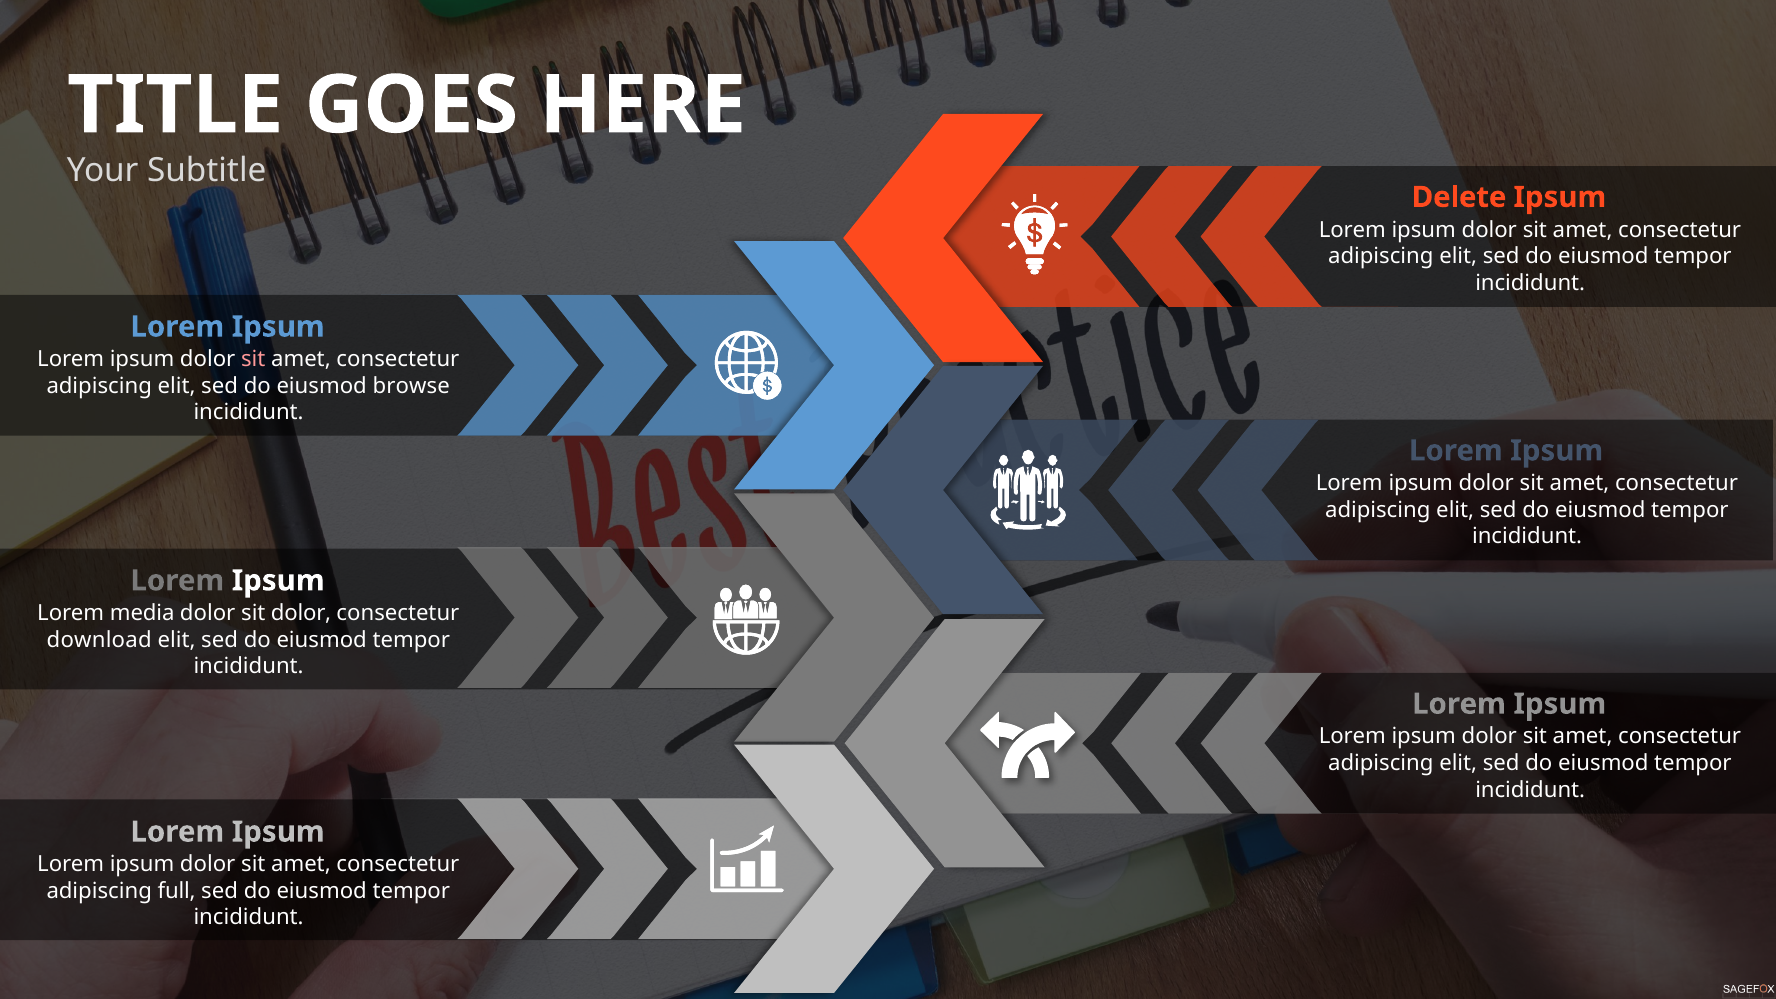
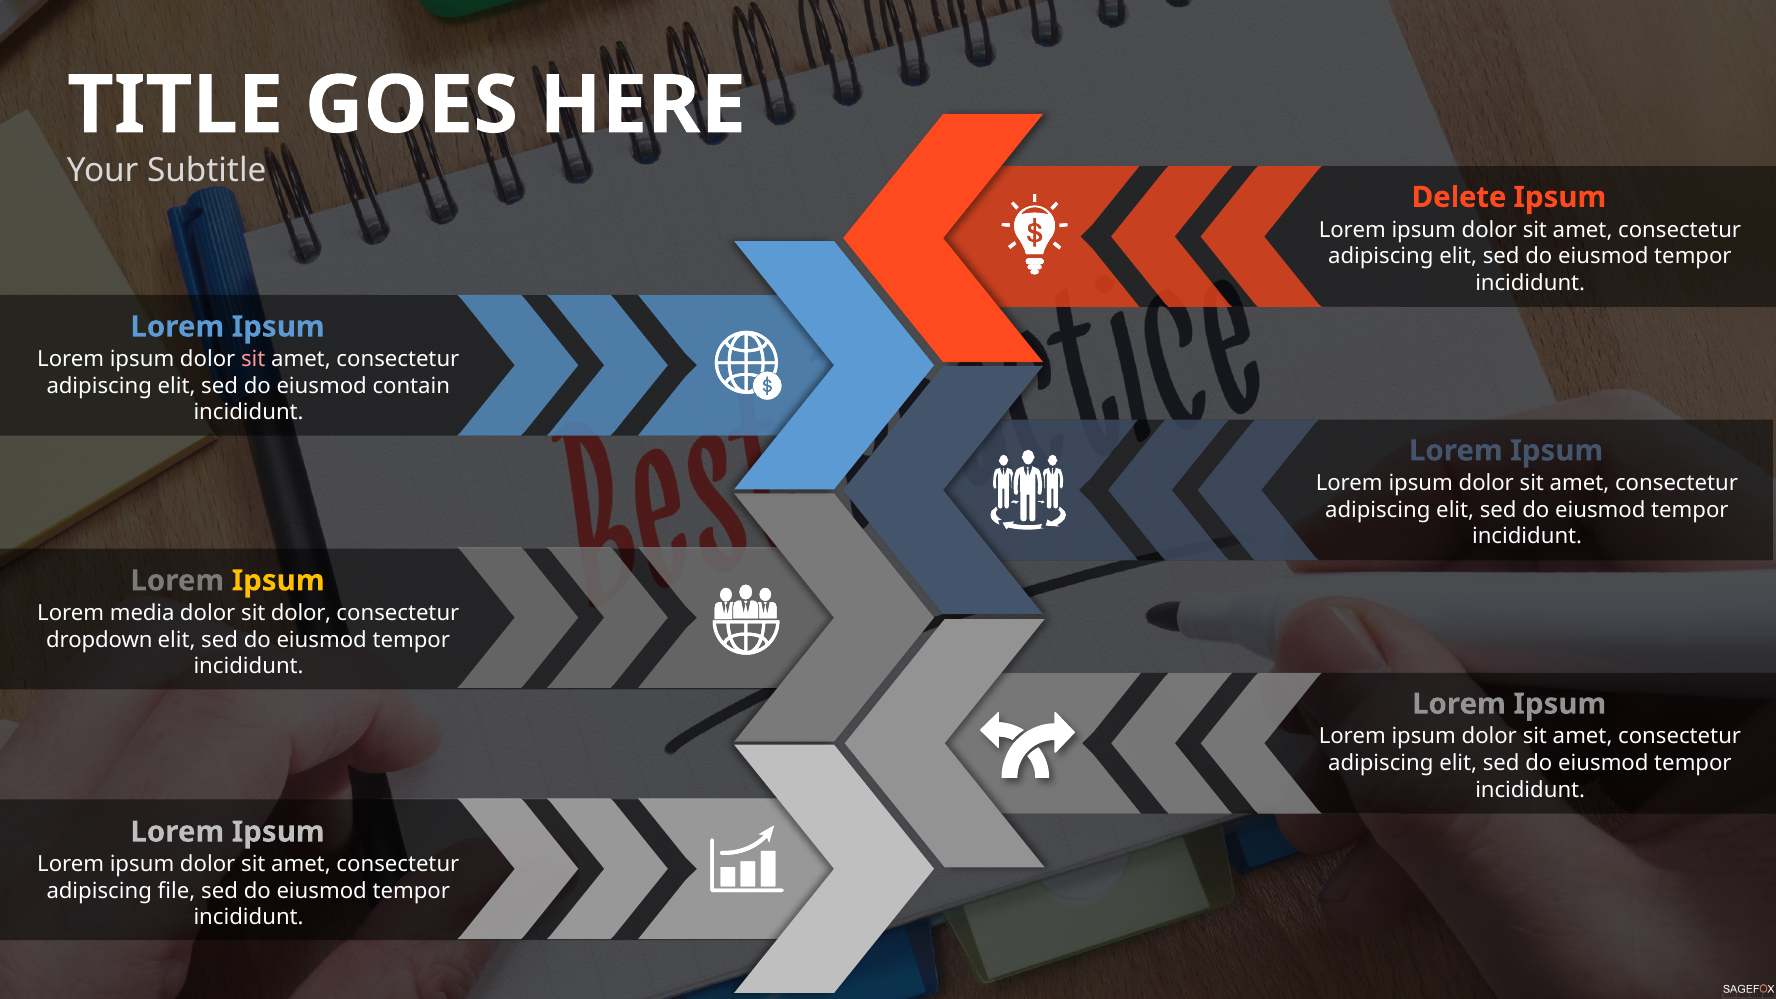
browse: browse -> contain (411, 386)
Ipsum colour: white -> yellow (278, 581)
download: download -> dropdown (99, 640)
full: full -> file (177, 891)
